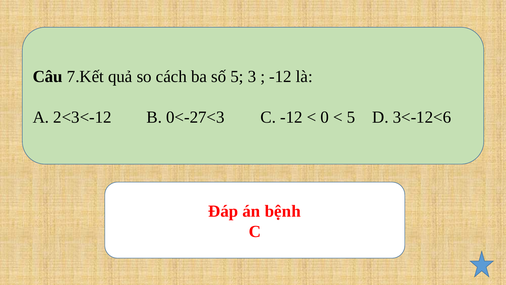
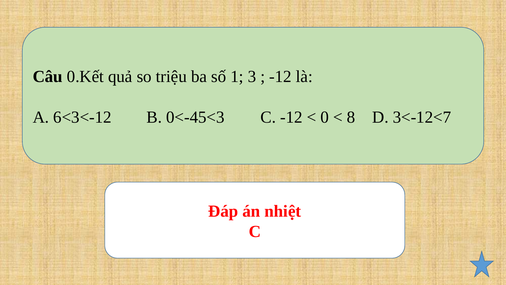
7.Kết: 7.Kết -> 0.Kết (85, 77)
cách: cách -> triệu (171, 77)
số 5: 5 -> 1 (237, 77)
2<3<-12: 2<3<-12 -> 6<3<-12 (83, 117)
0<-27<3: 0<-27<3 -> 0<-45<3 (195, 117)
5: 5 -> 8 (351, 117)
3<-12<6: 3<-12<6 -> 3<-12<7 (422, 117)
bệnh: bệnh -> nhiệt (283, 211)
